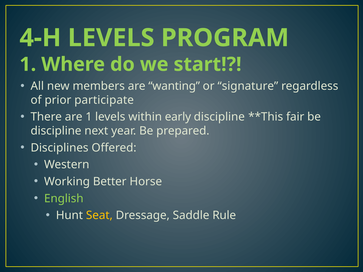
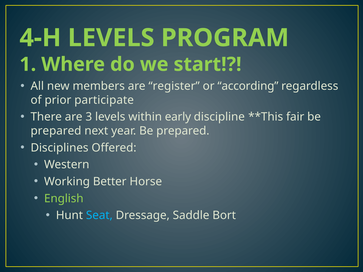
wanting: wanting -> register (174, 86)
signature: signature -> according (248, 86)
are 1: 1 -> 3 (89, 117)
discipline: discipline -> prepared (56, 131)
Seat colour: yellow -> light blue (99, 216)
Rule: Rule -> Bort (224, 216)
